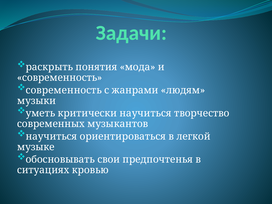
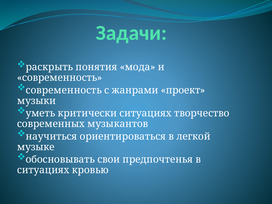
людям: людям -> проект (183, 90)
критически научиться: научиться -> ситуациях (146, 113)
